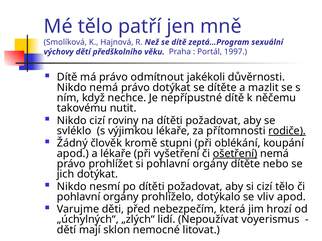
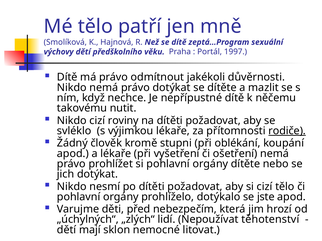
ošetření underline: present -> none (235, 154)
vliv: vliv -> jste (266, 197)
voyerismus: voyerismus -> těhotenství (270, 220)
